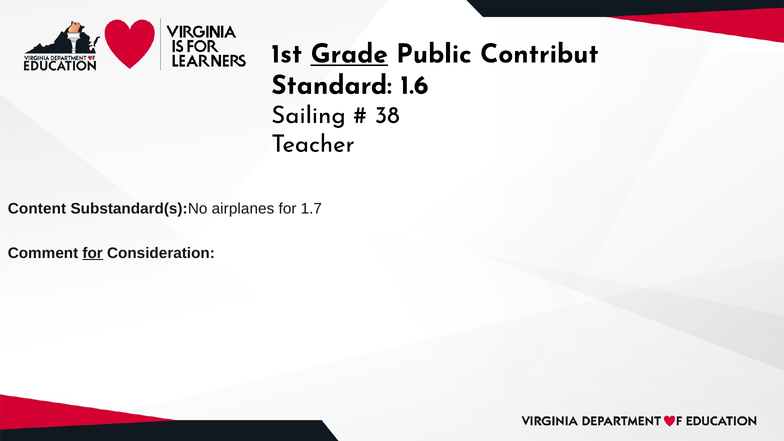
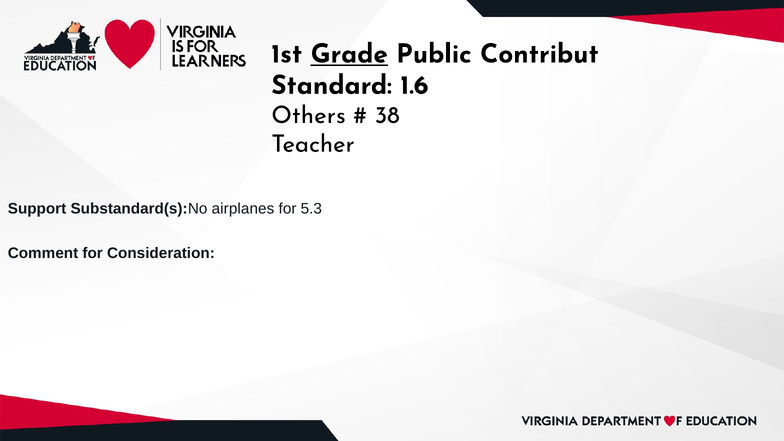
Sailing: Sailing -> Others (309, 115)
Content: Content -> Support (37, 209)
1.7: 1.7 -> 5.3 (311, 209)
for underline: present -> none (93, 253)
